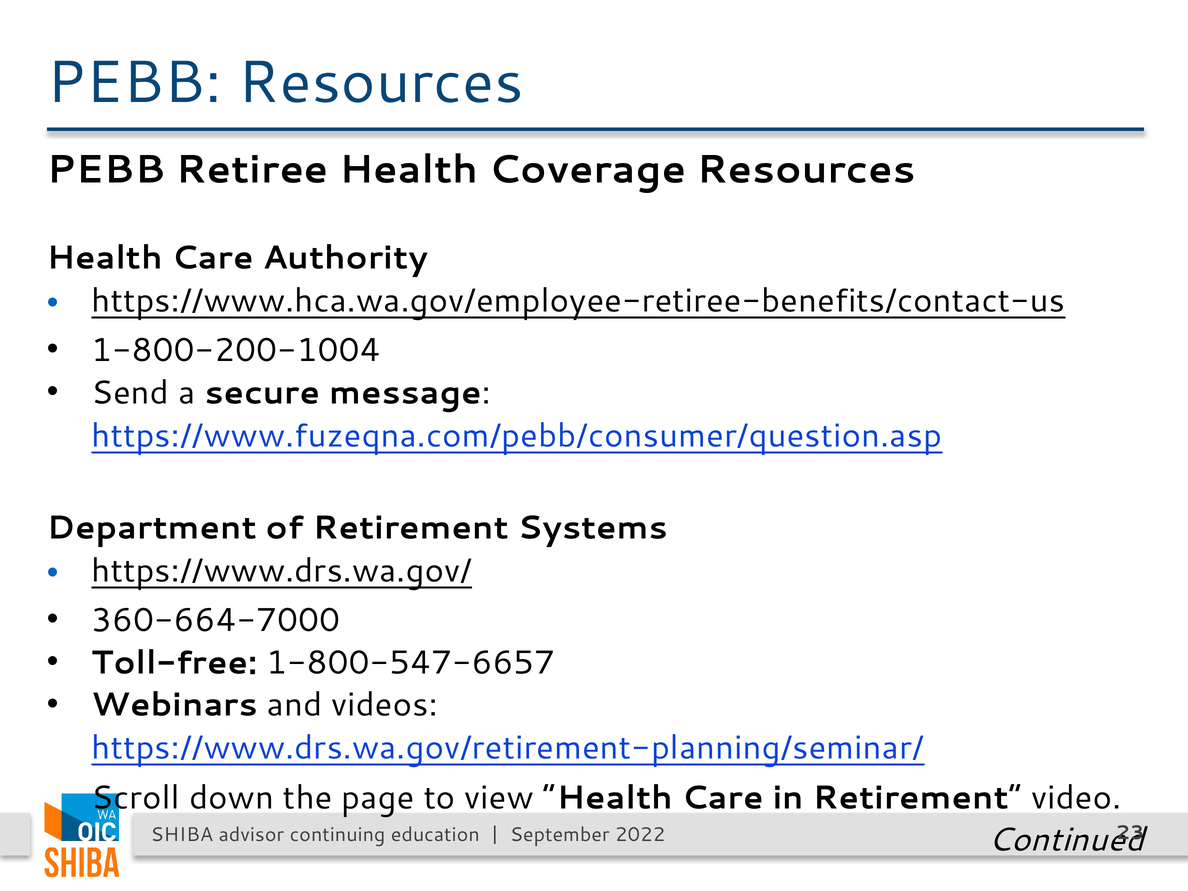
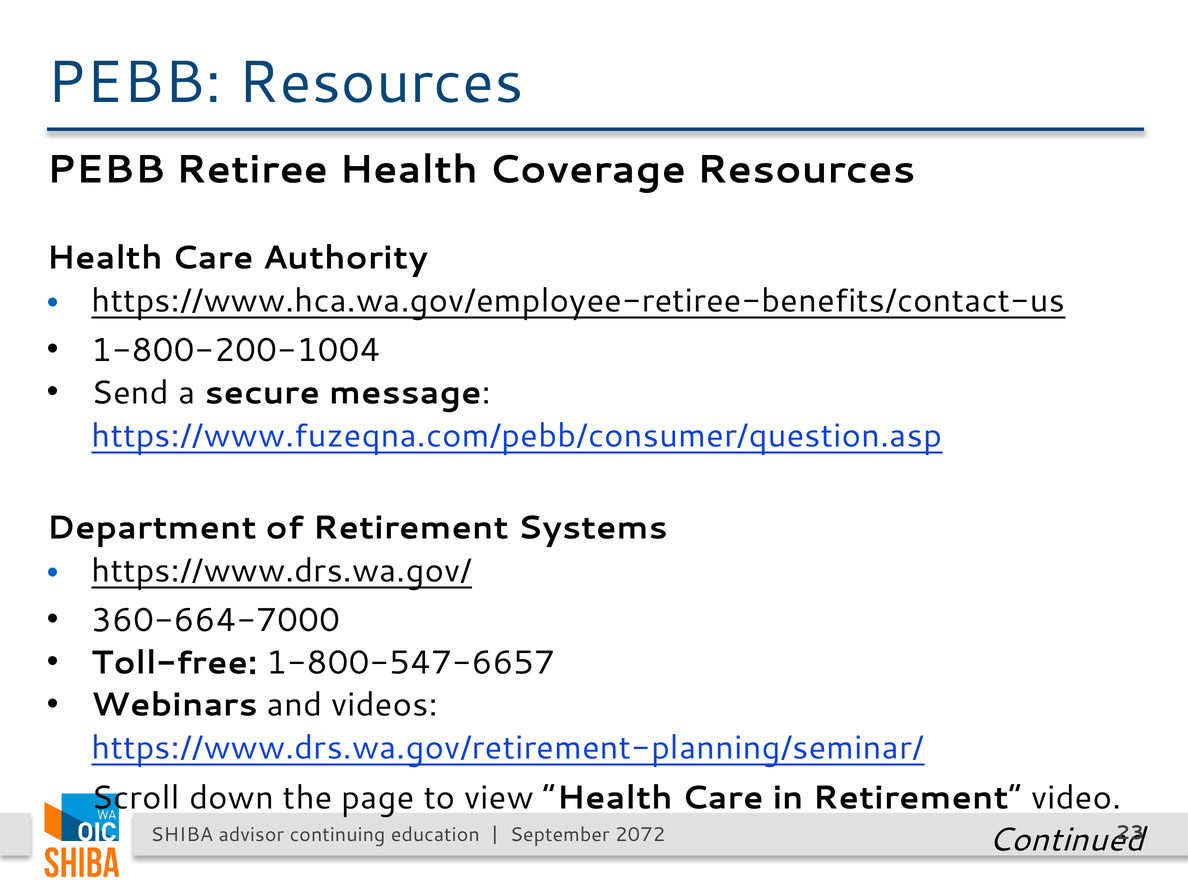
2022: 2022 -> 2072 (640, 835)
